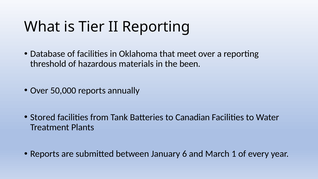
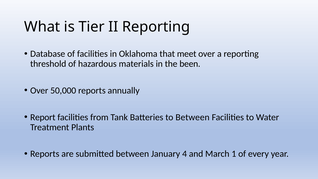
Stored: Stored -> Report (43, 117)
to Canadian: Canadian -> Between (193, 117)
6: 6 -> 4 (185, 154)
